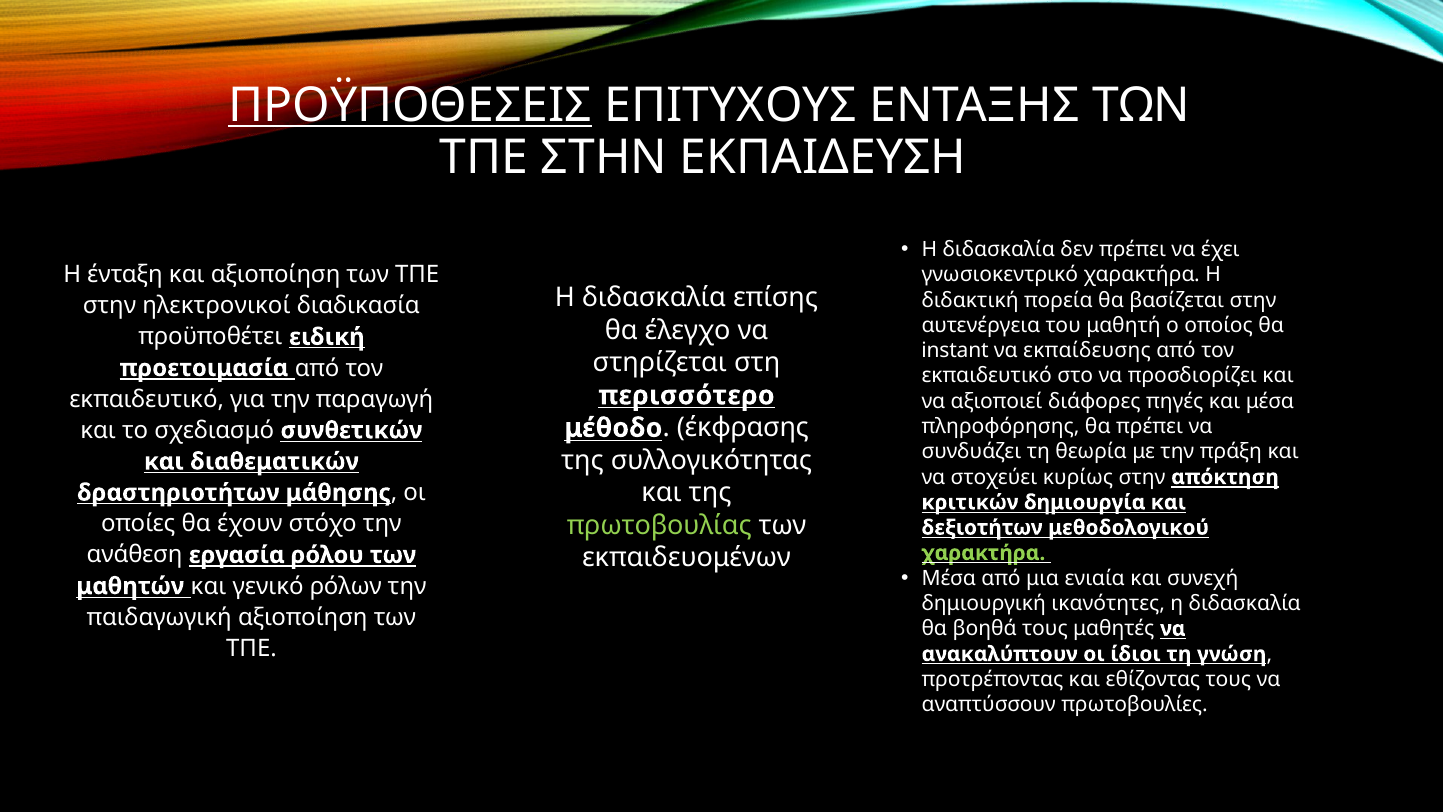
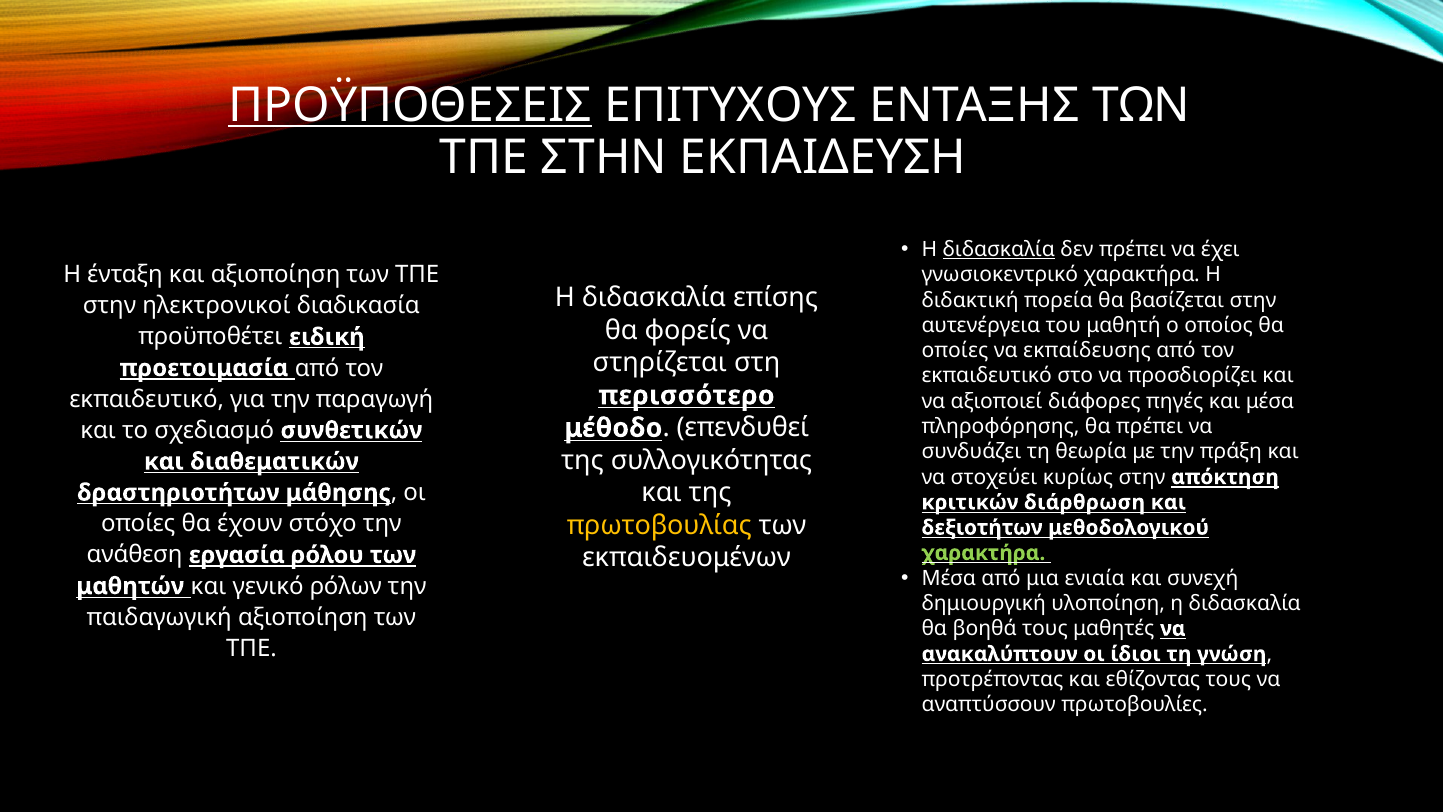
διδασκαλία underline: none -> present (999, 250)
έλεγχο: έλεγχο -> φορείς (688, 330)
instant: instant -> οποίες (955, 351)
έκφρασης: έκφρασης -> επενδυθεί (743, 428)
δημιουργία: δημιουργία -> διάρθρωση (1085, 502)
πρωτοβουλίας colour: light green -> yellow (659, 525)
ικανότητες: ικανότητες -> υλοποίηση (1108, 603)
